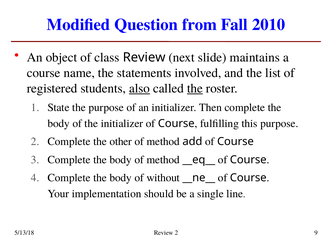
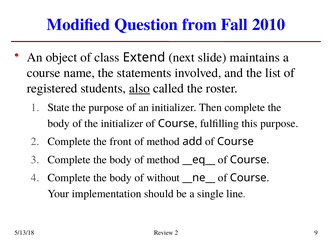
class Review: Review -> Extend (144, 57)
the underline: present -> none (195, 88)
other: other -> front (121, 142)
